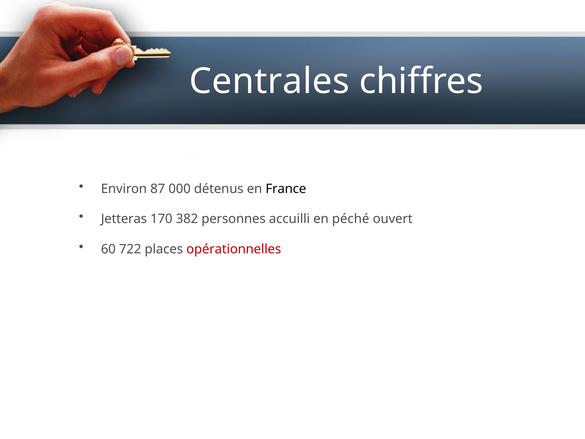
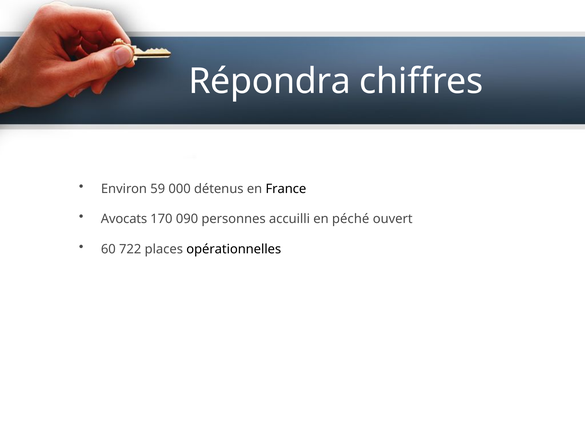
Centrales: Centrales -> Répondra (270, 81)
87: 87 -> 59 (158, 189)
Jetteras: Jetteras -> Avocats (124, 219)
382: 382 -> 090 (187, 219)
opérationnelles colour: red -> black (234, 249)
